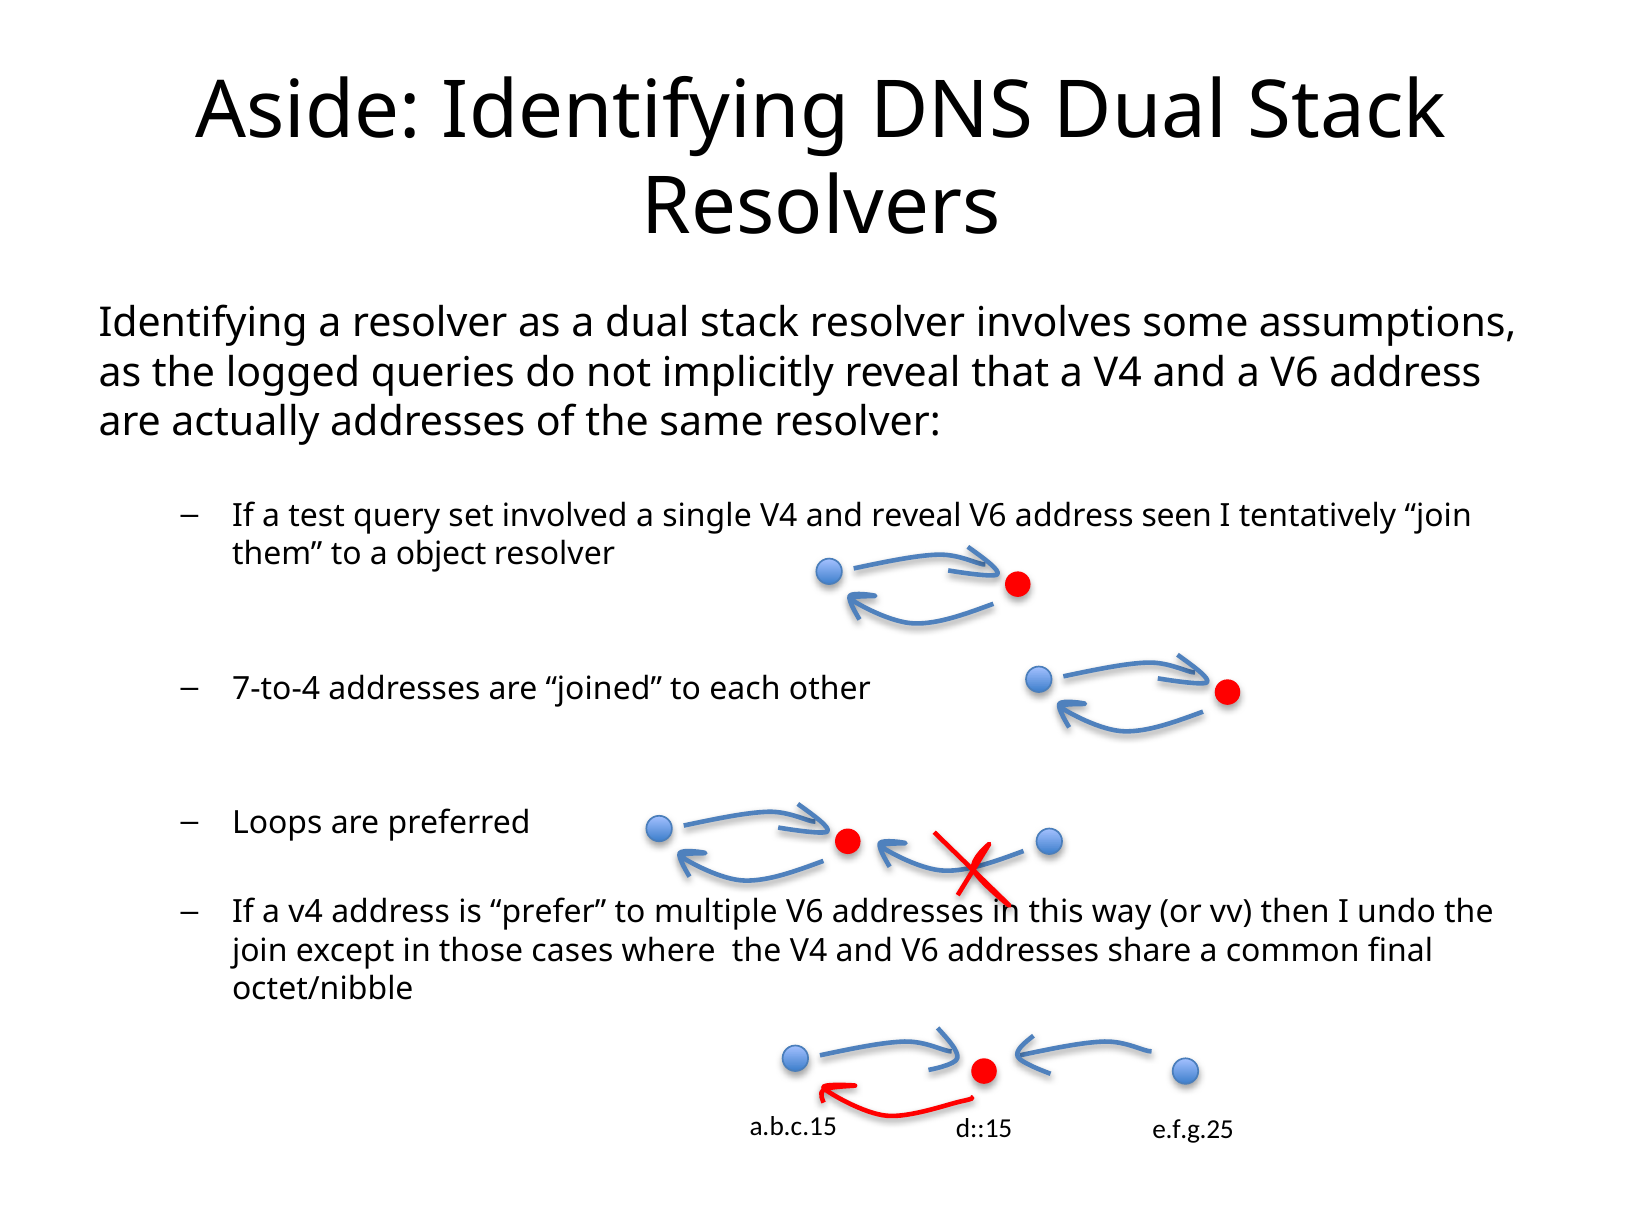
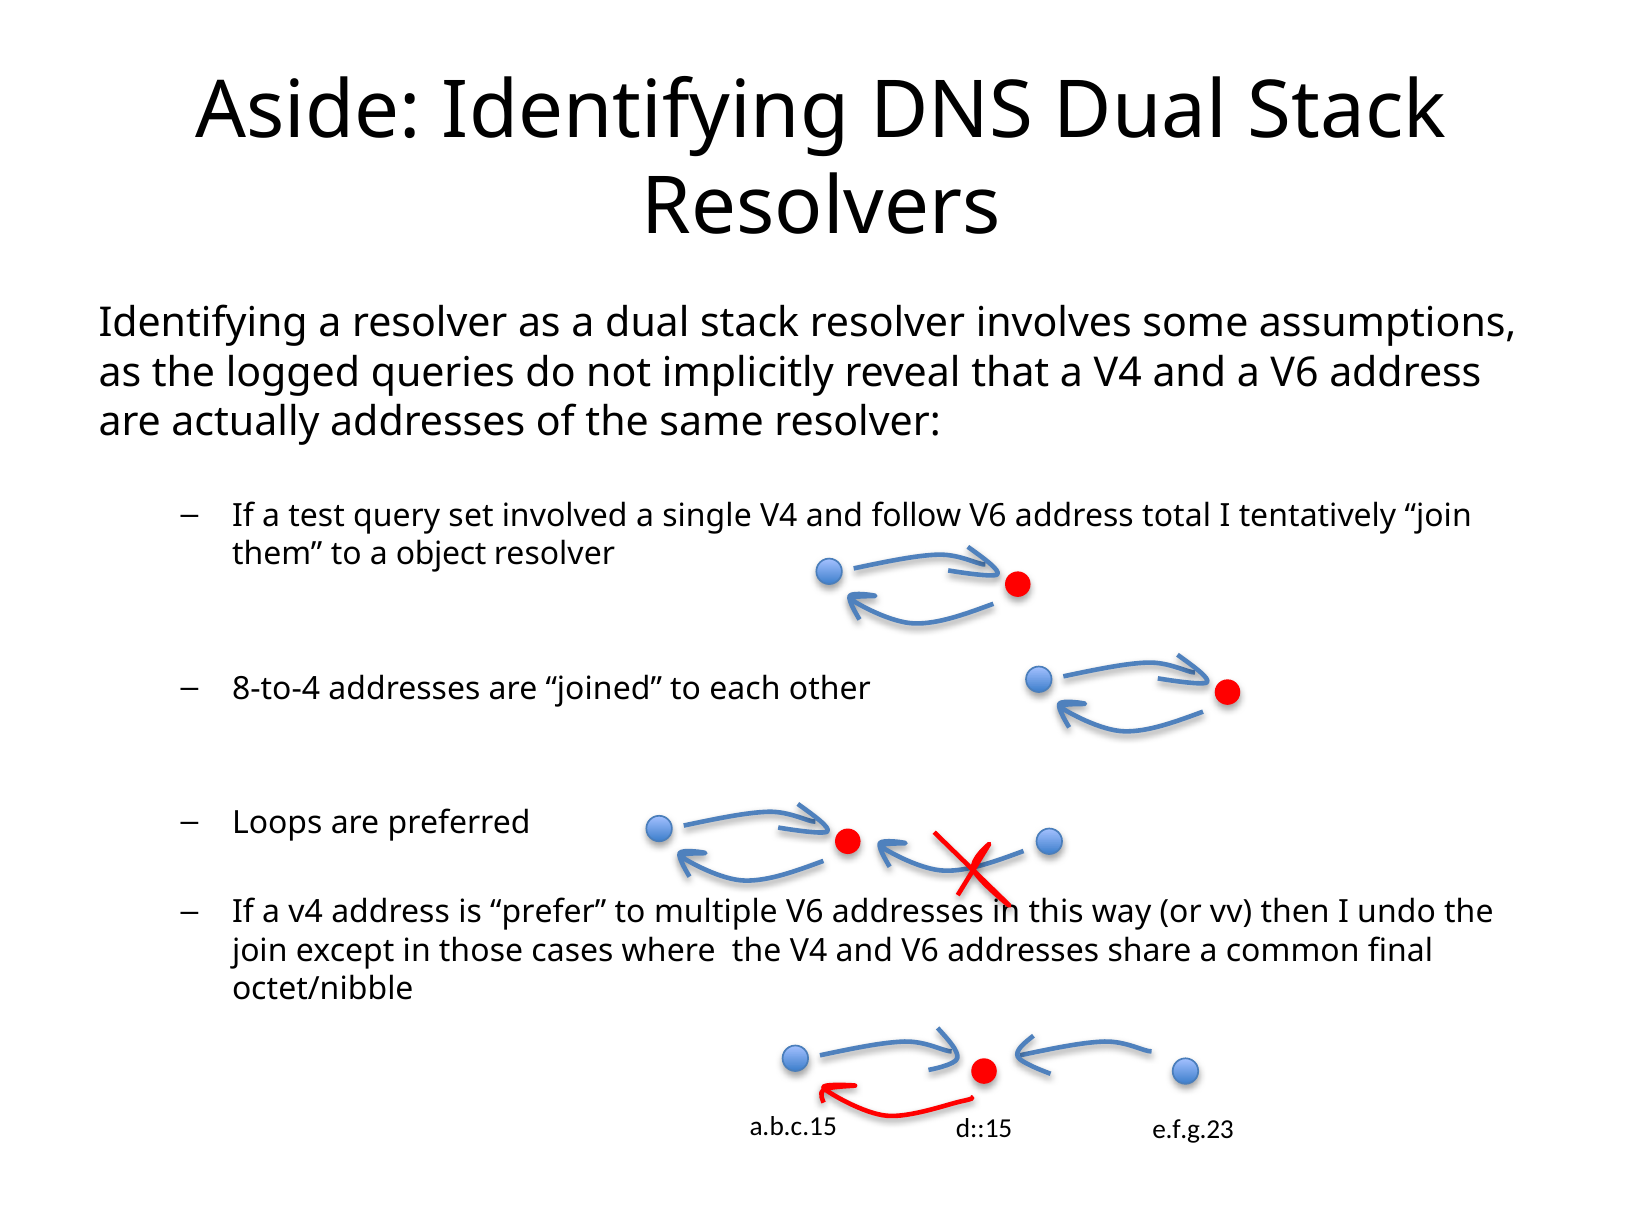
and reveal: reveal -> follow (916, 516)
seen: seen -> total (1177, 516)
7-to-4: 7-to-4 -> 8-to-4 (276, 689)
e.f.g.25: e.f.g.25 -> e.f.g.23 (1193, 1129)
